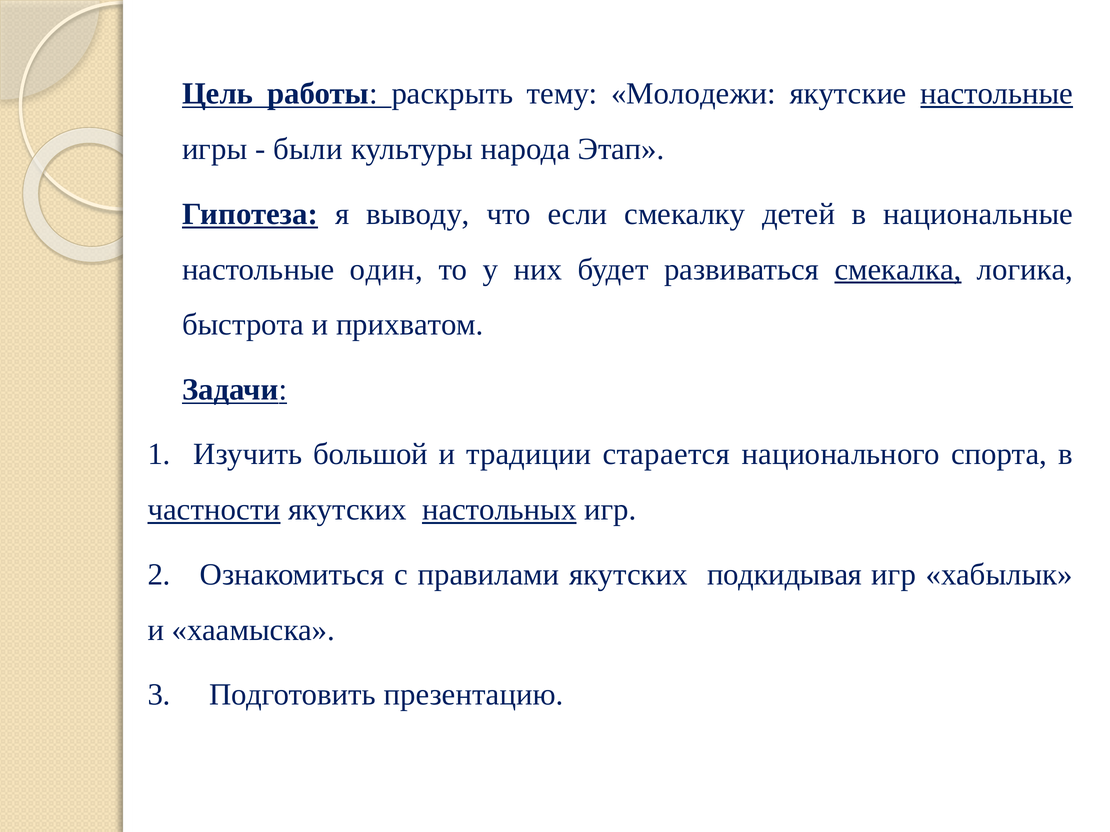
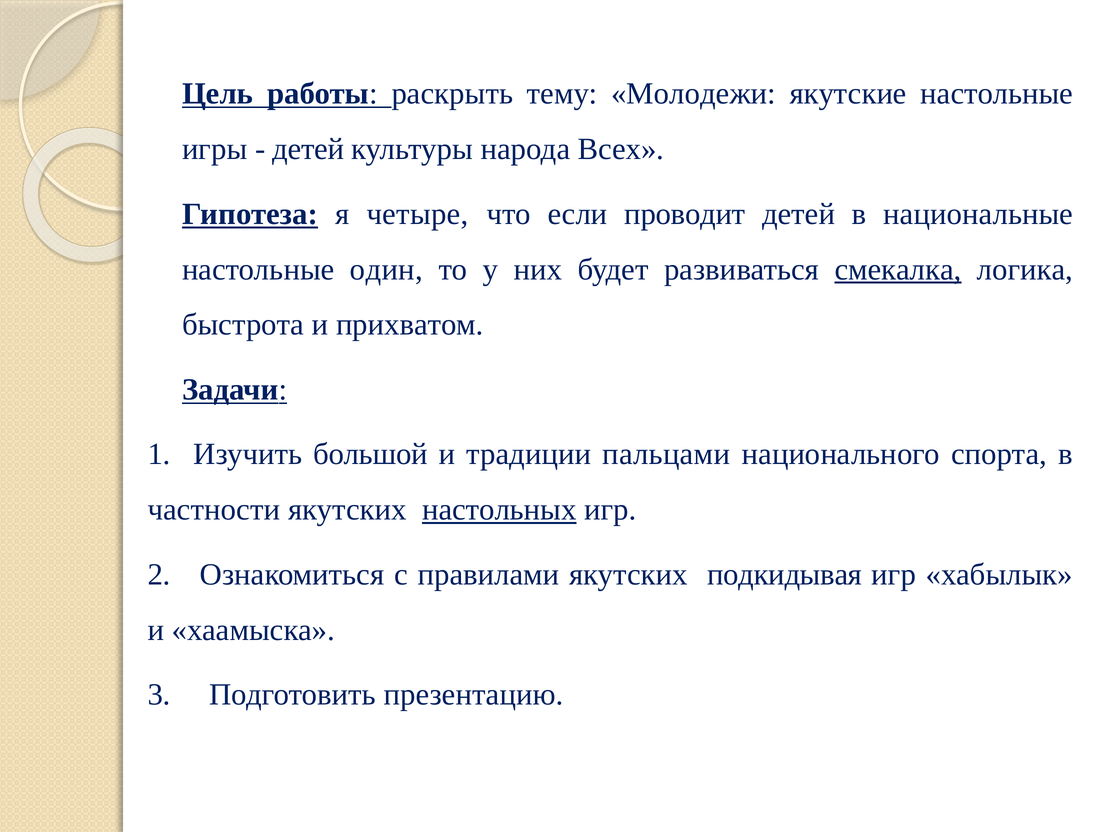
настольные underline: present -> none (997, 94)
были: были -> детей (308, 149)
Этап: Этап -> Всех (621, 149)
выводу: выводу -> четыре (418, 214)
смекалку: смекалку -> проводит (685, 214)
старается: старается -> пальцами (666, 455)
частности underline: present -> none (214, 510)
